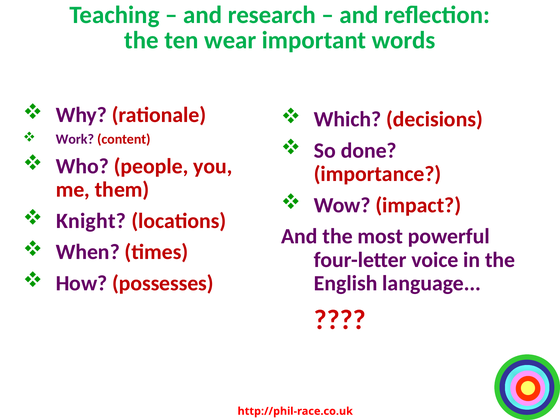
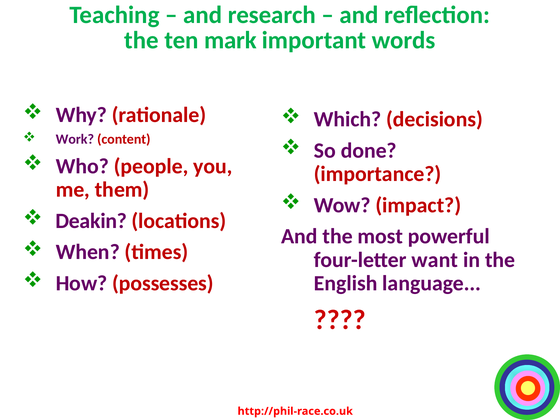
wear: wear -> mark (230, 40)
Knight: Knight -> Deakin (91, 221)
voice: voice -> want (435, 260)
